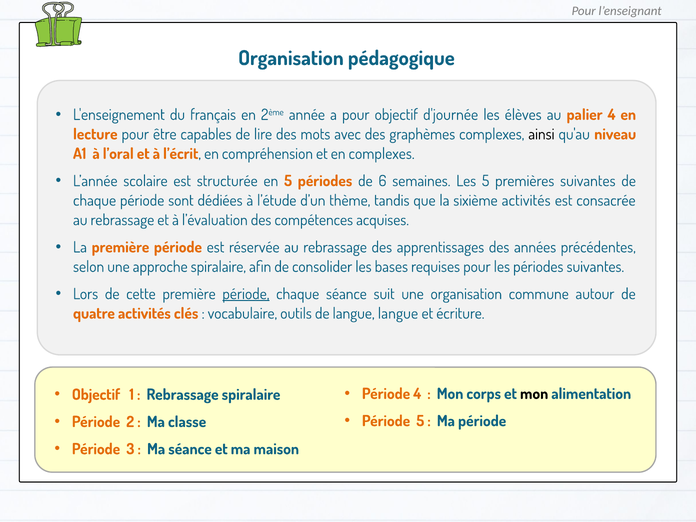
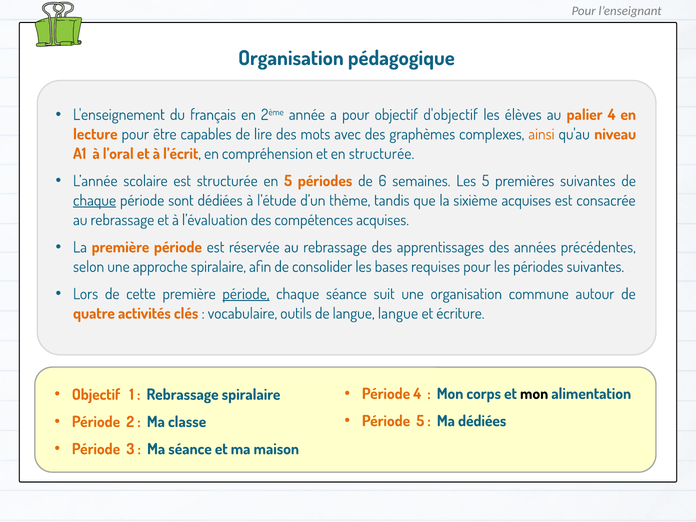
d'journée: d'journée -> d'objectif (451, 115)
ainsi colour: black -> orange (541, 134)
en complexes: complexes -> structurée (381, 154)
chaque underline: none -> present (95, 201)
sixième activités: activités -> acquises (526, 201)
Ma période: période -> dédiées (482, 421)
